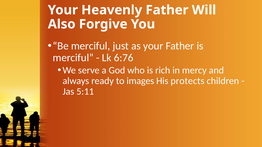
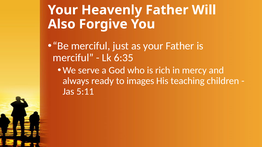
6:76: 6:76 -> 6:35 (124, 58)
protects: protects -> teaching (188, 81)
